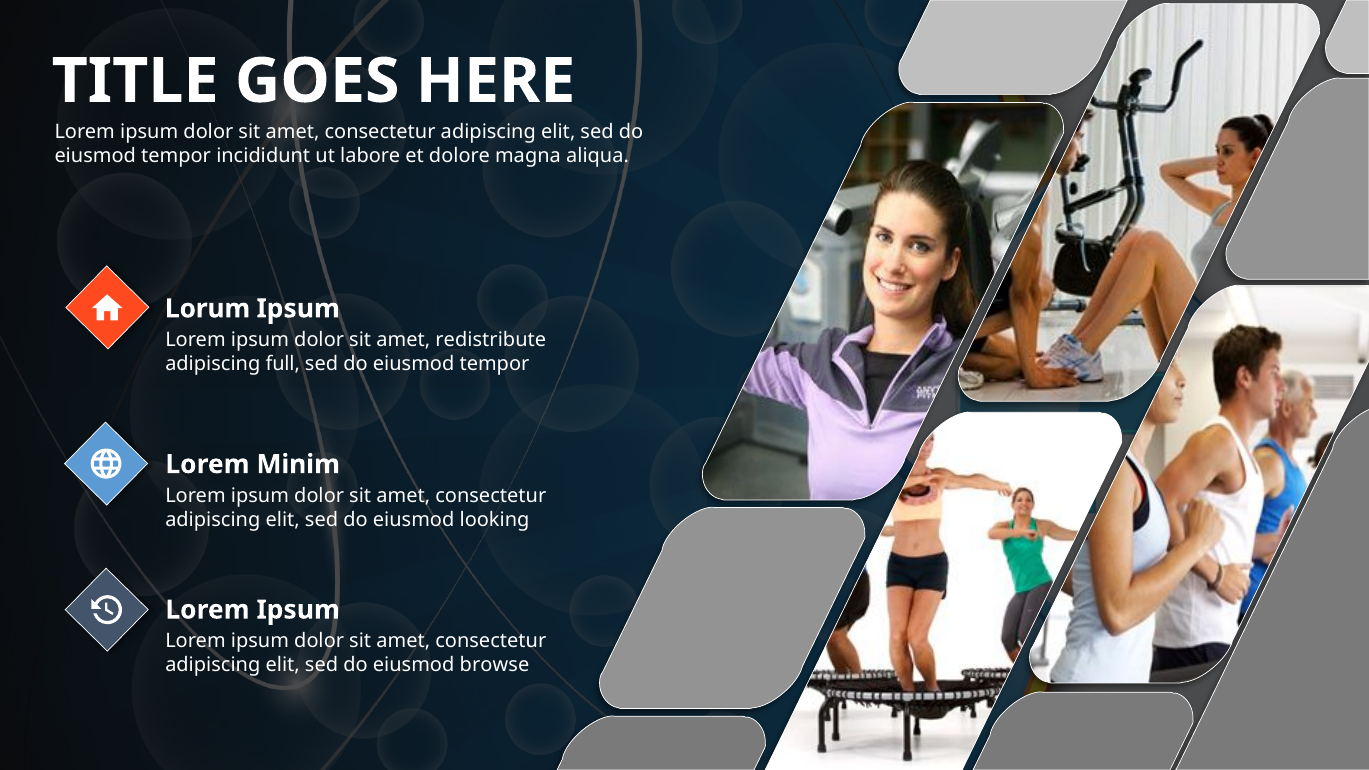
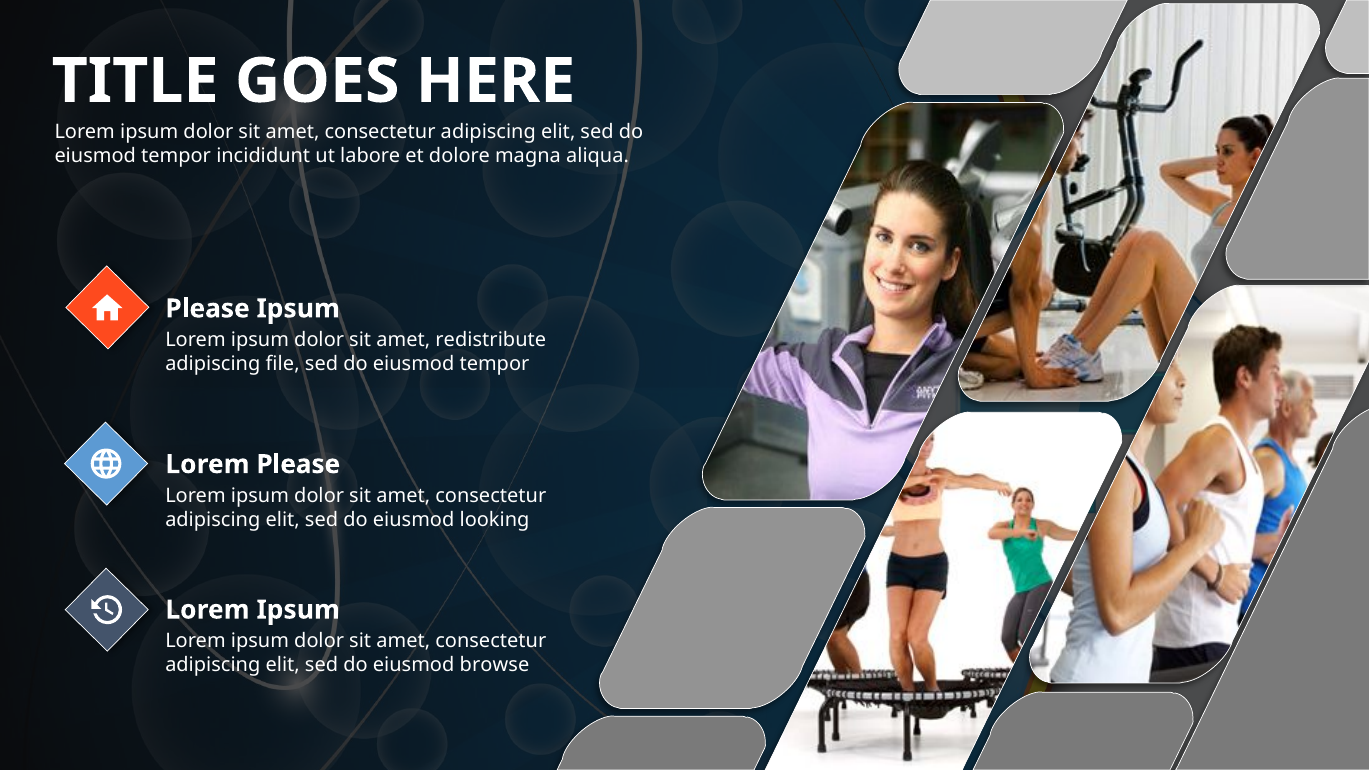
Lorum: Lorum -> Please (208, 309)
full: full -> file (283, 364)
Lorem Minim: Minim -> Please (298, 464)
